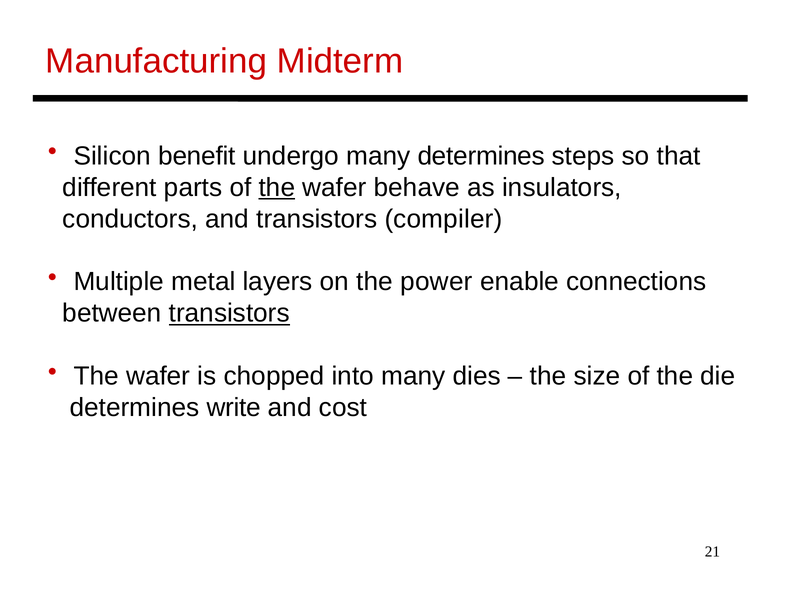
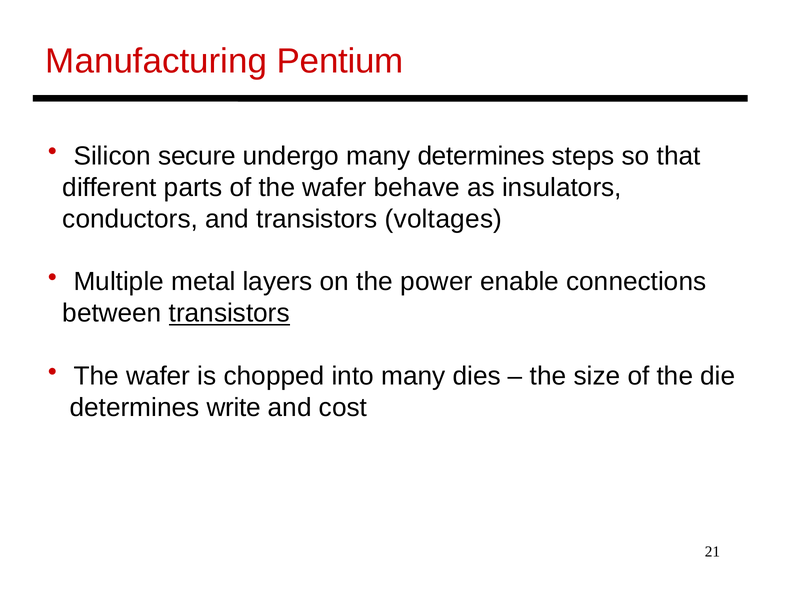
Midterm: Midterm -> Pentium (340, 61)
benefit: benefit -> secure (197, 156)
the underline: present -> none (277, 188)
compiler: compiler -> voltages (443, 219)
